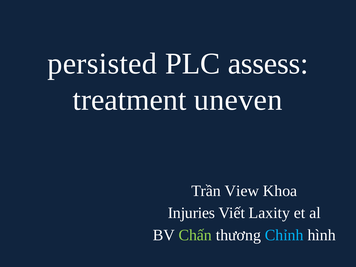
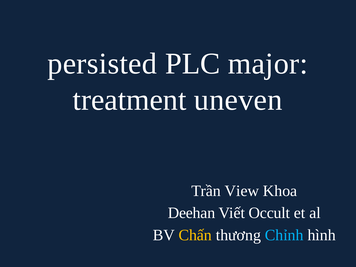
assess: assess -> major (268, 64)
Injuries: Injuries -> Deehan (192, 213)
Laxity: Laxity -> Occult (269, 213)
Chấn colour: light green -> yellow (195, 235)
